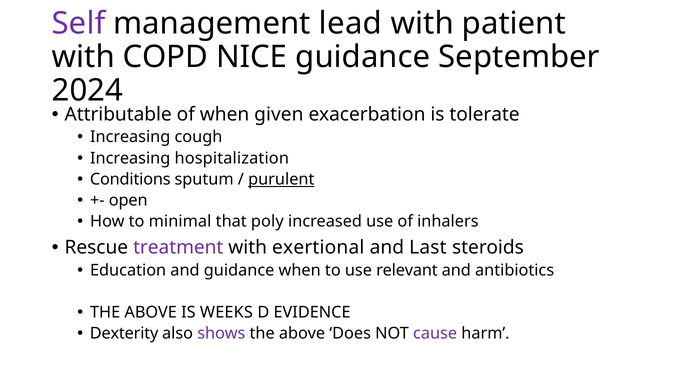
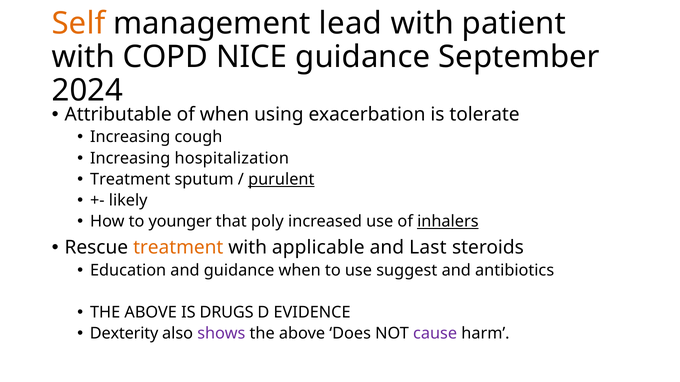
Self colour: purple -> orange (79, 23)
given: given -> using (279, 115)
Conditions: Conditions -> Treatment (130, 180)
open: open -> likely (128, 201)
minimal: minimal -> younger (180, 222)
inhalers underline: none -> present (448, 222)
treatment colour: purple -> orange (178, 248)
exertional: exertional -> applicable (318, 248)
relevant: relevant -> suggest (407, 271)
WEEKS: WEEKS -> DRUGS (227, 313)
